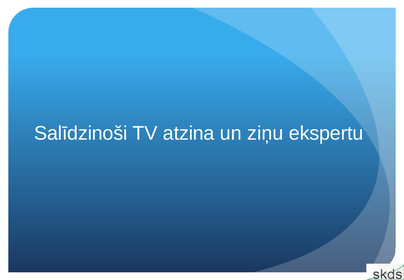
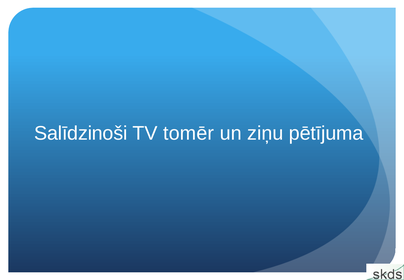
atzina: atzina -> tomēr (189, 133)
ekspertu: ekspertu -> pētījuma (326, 133)
